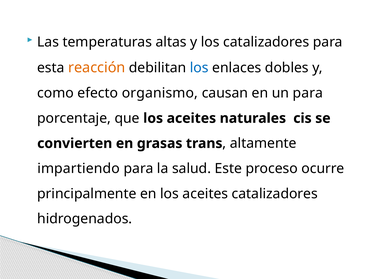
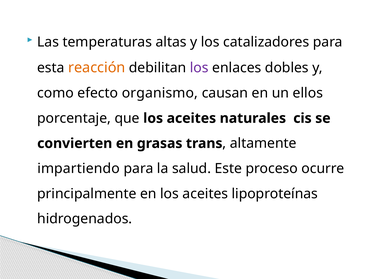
los colour: blue -> purple (199, 68)
un para: para -> ellos (308, 93)
aceites catalizadores: catalizadores -> lipoproteínas (275, 194)
